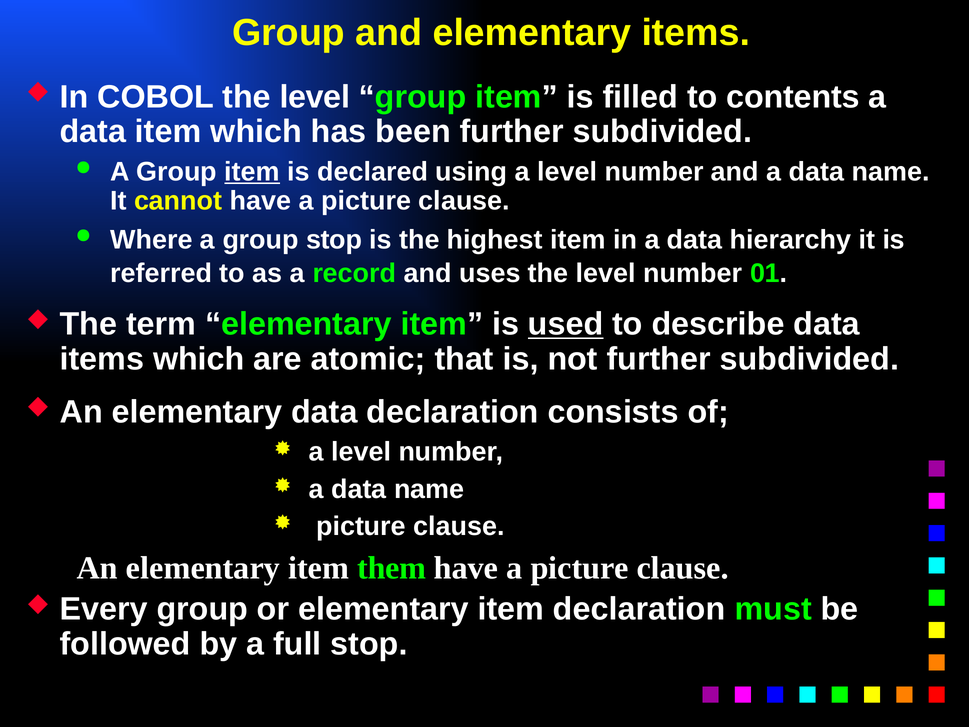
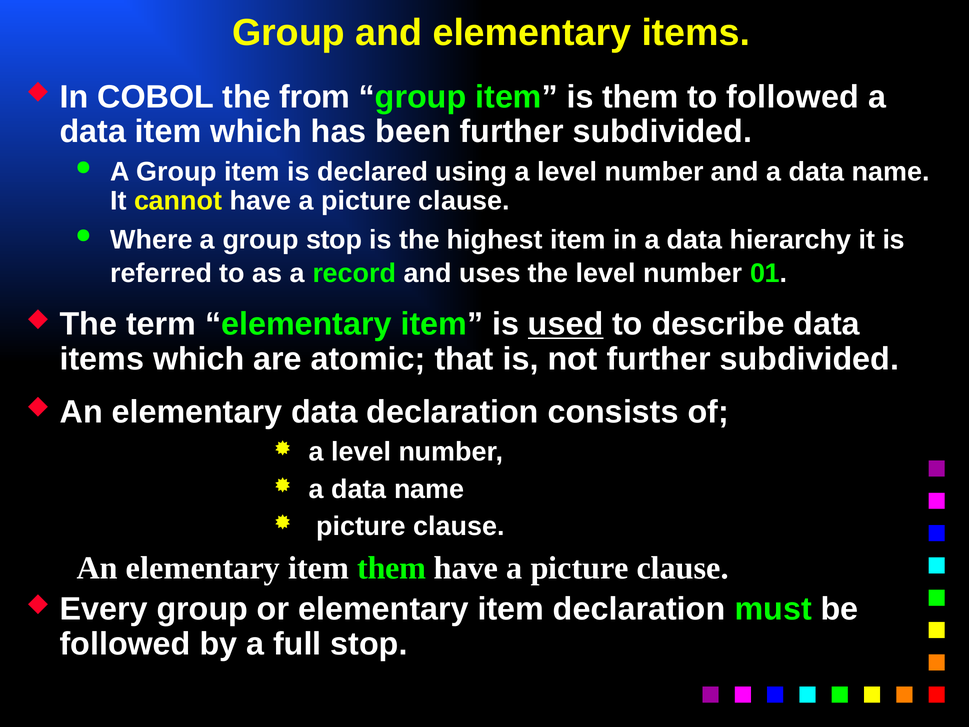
COBOL the level: level -> from (315, 97)
is filled: filled -> them (641, 97)
to contents: contents -> followed (793, 97)
item underline: present -> none (252, 172)
